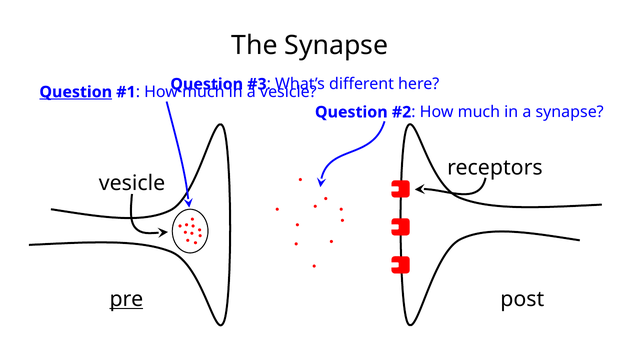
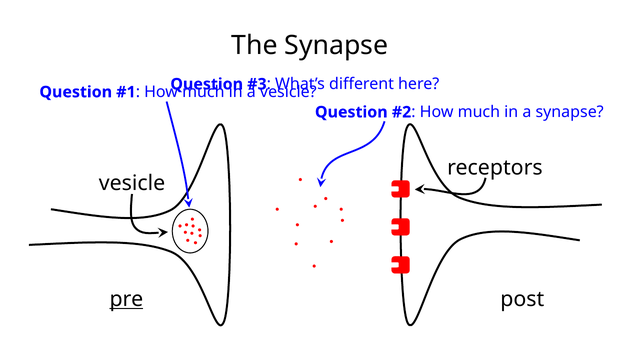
Question underline: present -> none (76, 92)
